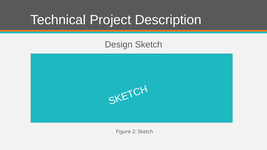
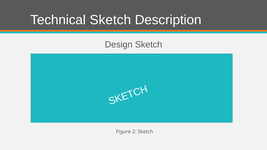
Technical Project: Project -> Sketch (110, 20)
